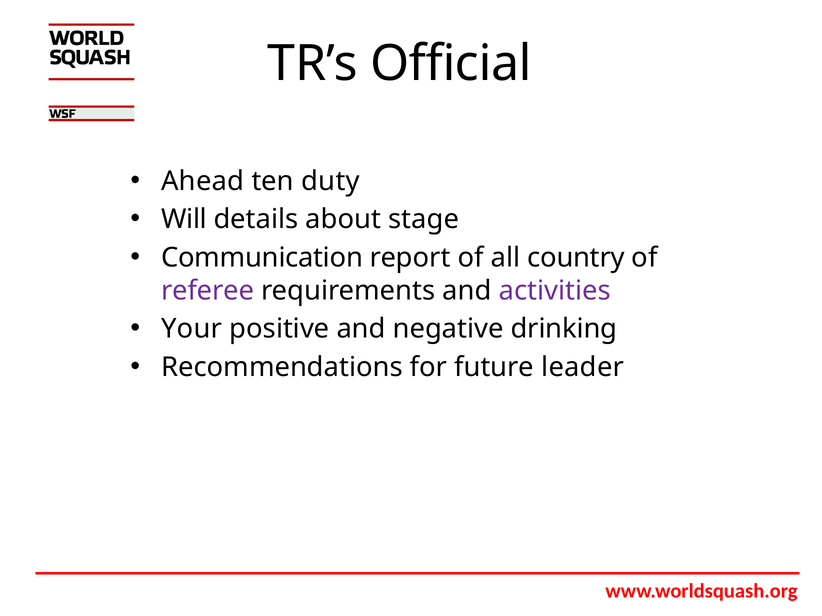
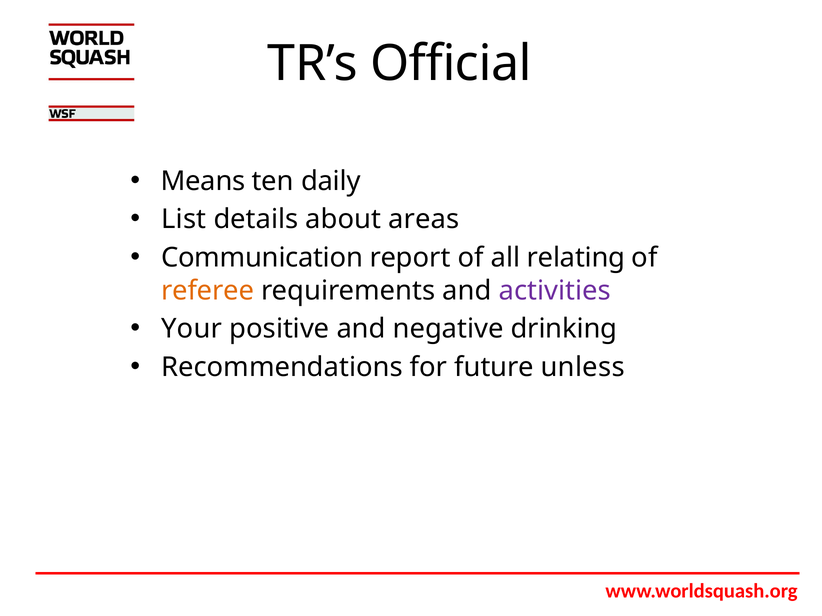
Ahead: Ahead -> Means (203, 181)
duty: duty -> daily (331, 181)
Will: Will -> List (184, 220)
stage: stage -> areas (424, 220)
country: country -> relating (576, 258)
referee colour: purple -> orange (208, 291)
leader: leader -> unless (583, 367)
